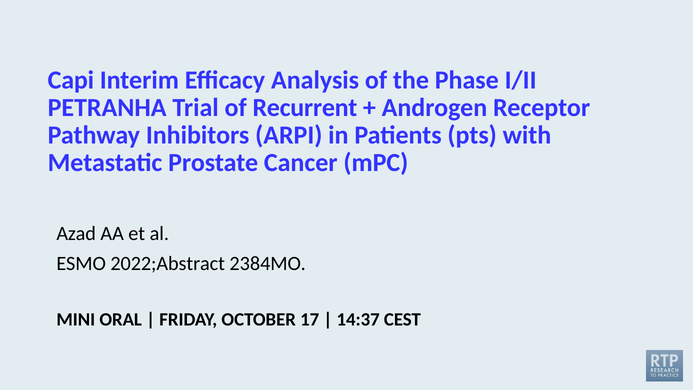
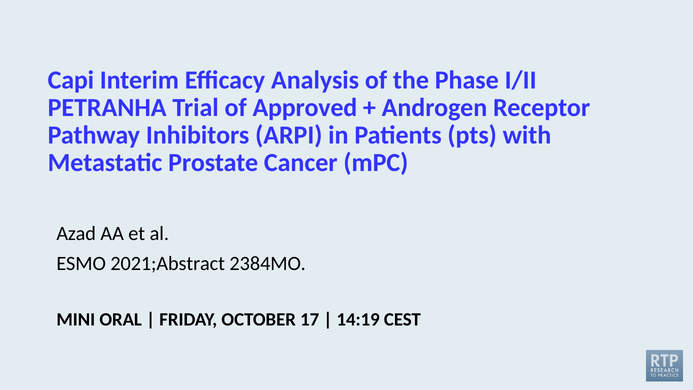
Recurrent: Recurrent -> Approved (305, 108)
2022;Abstract: 2022;Abstract -> 2021;Abstract (168, 264)
14:37: 14:37 -> 14:19 (358, 319)
